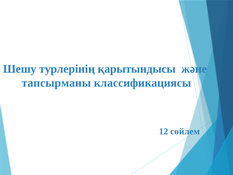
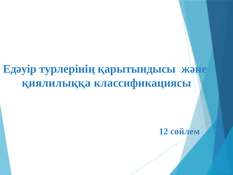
Шешу: Шешу -> Едәуір (20, 69)
тапсырманы: тапсырманы -> қиялилыққа (56, 83)
